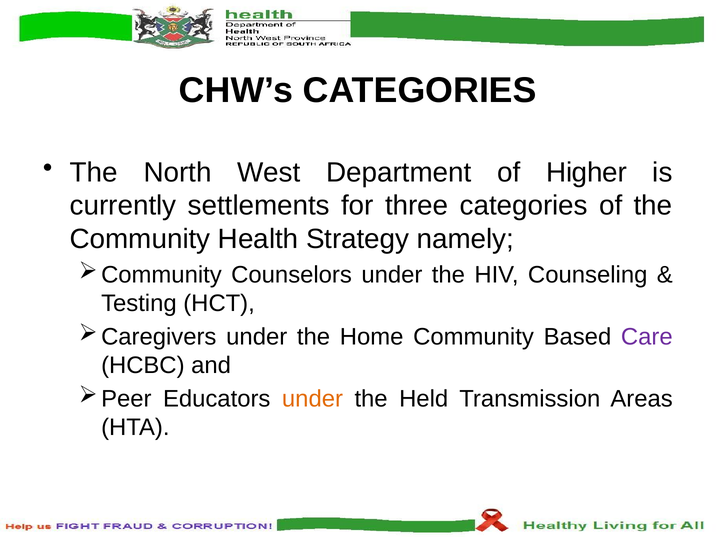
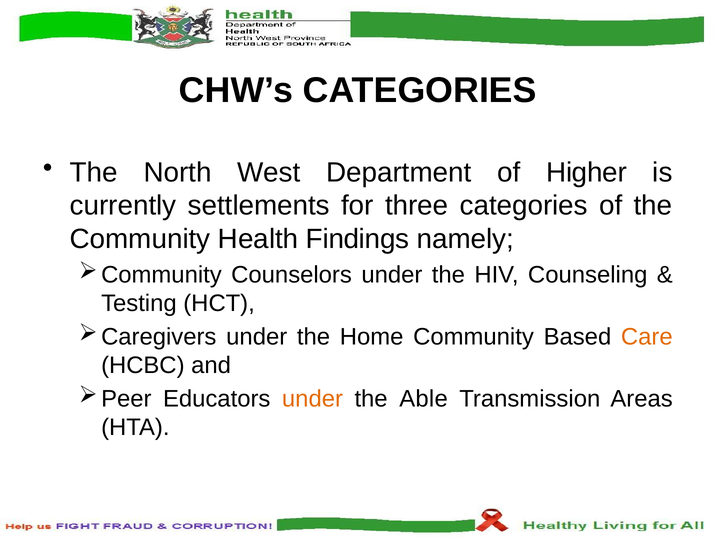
Strategy: Strategy -> Findings (358, 239)
Care colour: purple -> orange (647, 337)
Held: Held -> Able (424, 399)
